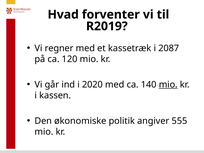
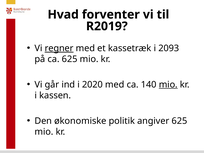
regner underline: none -> present (59, 48)
2087: 2087 -> 2093 (169, 48)
ca 120: 120 -> 625 (70, 59)
angiver 555: 555 -> 625 (179, 121)
